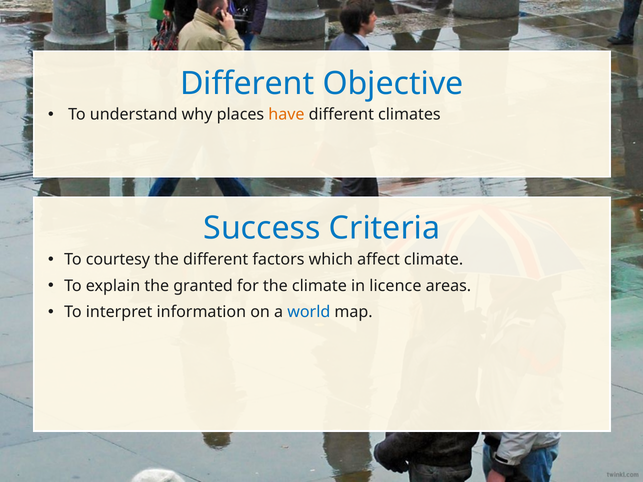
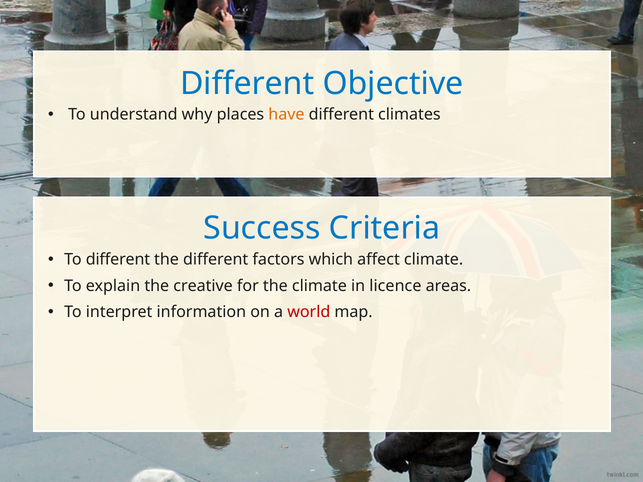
To courtesy: courtesy -> different (118, 260)
granted: granted -> creative (203, 286)
world colour: blue -> red (309, 312)
